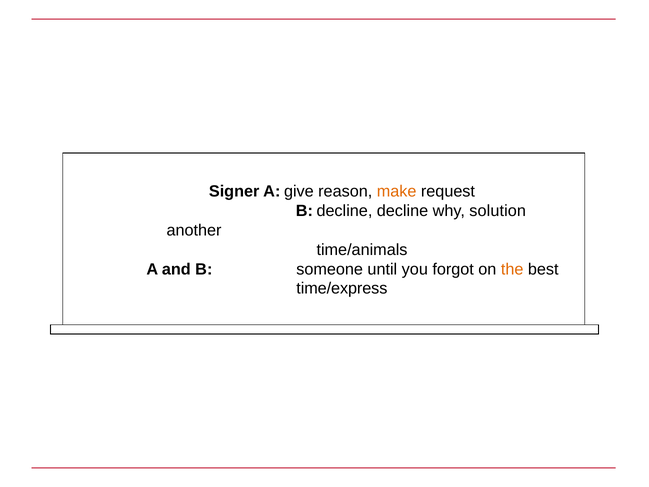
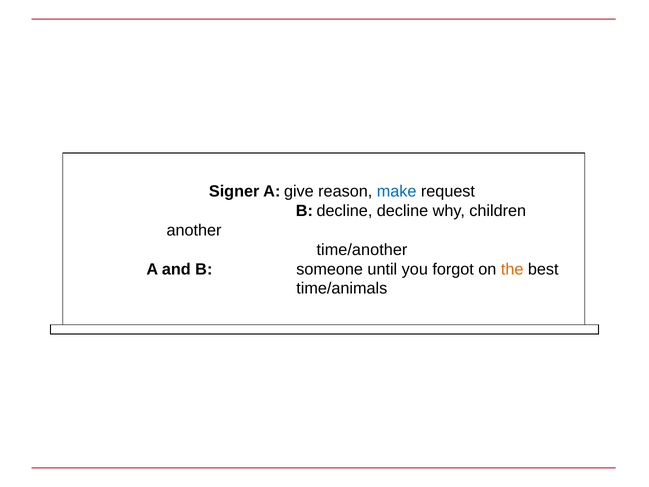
make colour: orange -> blue (397, 191)
solution: solution -> children (498, 211)
time/animals: time/animals -> time/another (362, 250)
time/express: time/express -> time/animals (342, 288)
